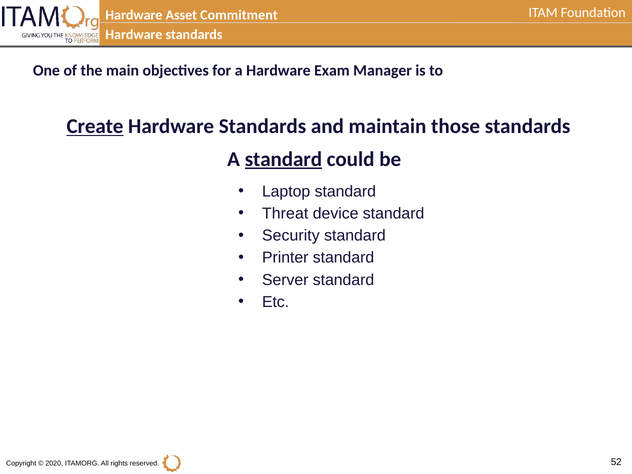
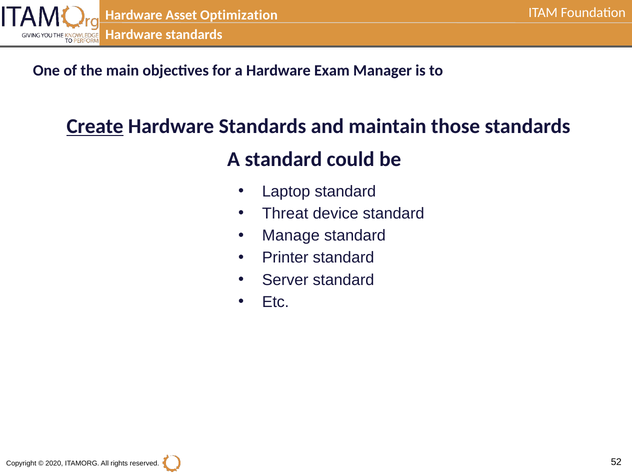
Commitment: Commitment -> Optimization (239, 15)
standard underline: present -> none (283, 159)
Security: Security -> Manage (291, 236)
